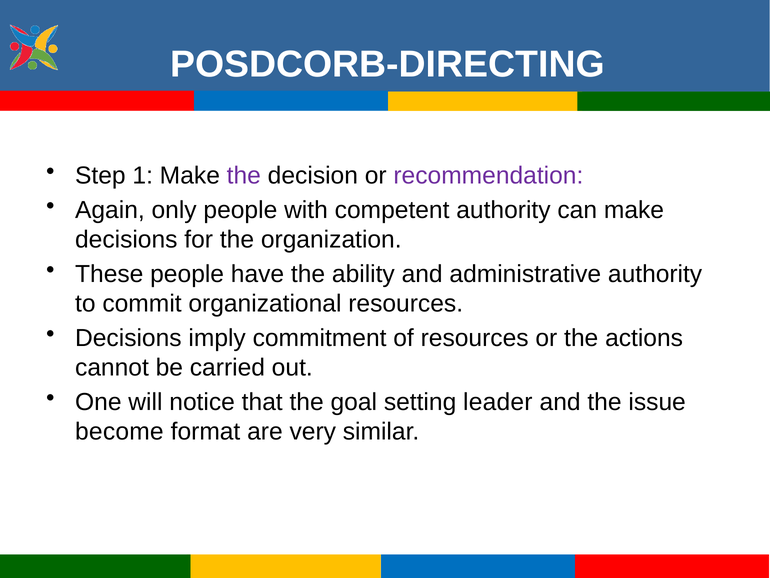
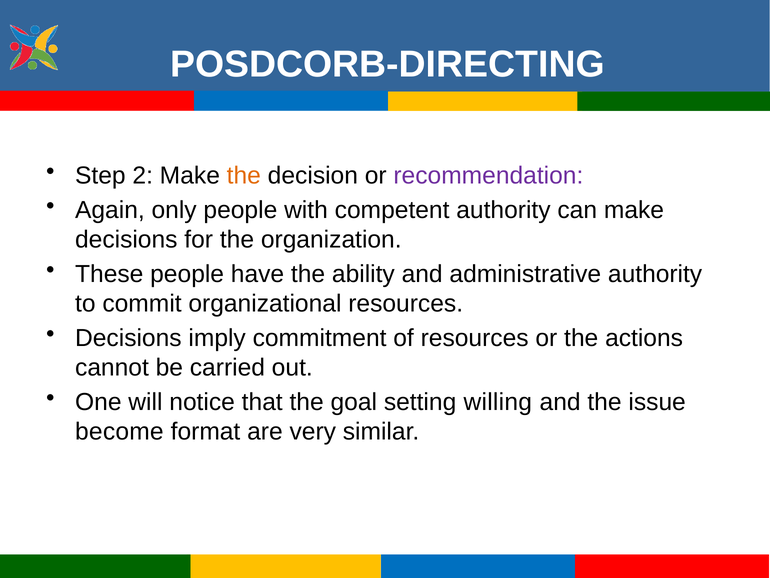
1: 1 -> 2 (143, 176)
the colour: purple -> orange (244, 176)
leader: leader -> willing (498, 402)
